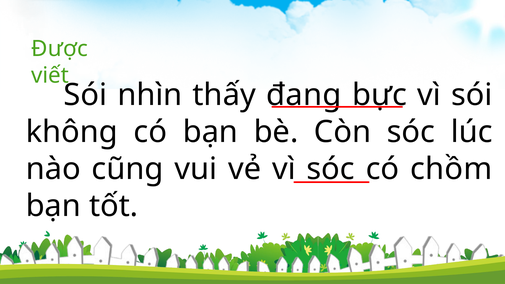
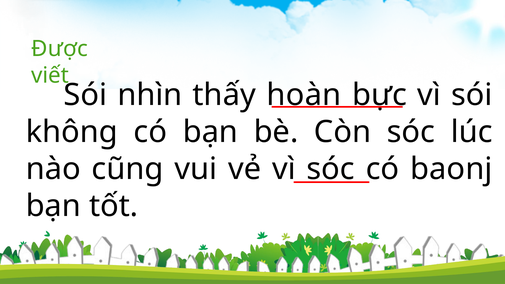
đang: đang -> hoàn (304, 95)
chồm: chồm -> baonj (451, 169)
